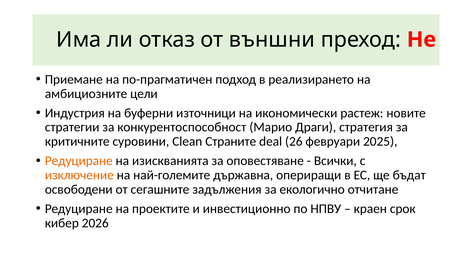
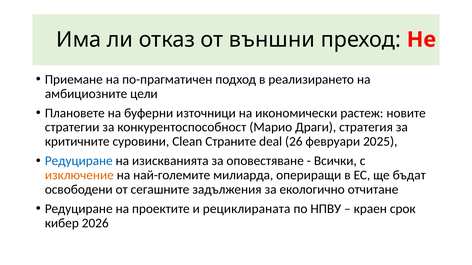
Индустрия: Индустрия -> Плановете (75, 113)
Редуциране colour: orange -> blue (79, 161)
държавна: държавна -> милиарда (243, 176)
инвестиционно: инвестиционно -> рециклираната (247, 209)
